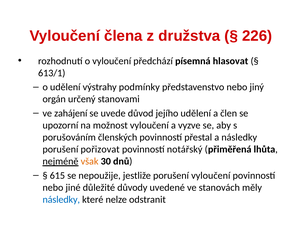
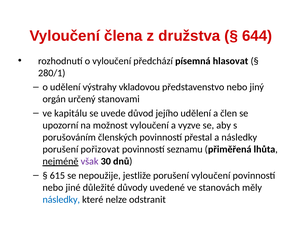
226: 226 -> 644 (257, 36)
613/1: 613/1 -> 280/1 (52, 73)
podmínky: podmínky -> vkladovou (139, 87)
zahájení: zahájení -> kapitálu (71, 113)
notářský: notářský -> seznamu (185, 149)
však colour: orange -> purple (90, 161)
